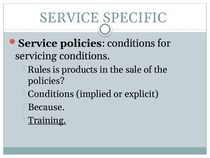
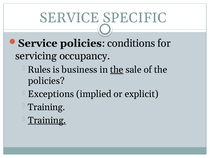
servicing conditions: conditions -> occupancy (85, 56)
products: products -> business (79, 69)
the underline: none -> present (117, 69)
Conditions: Conditions -> Exceptions (51, 94)
Because: Because -> Training (46, 107)
